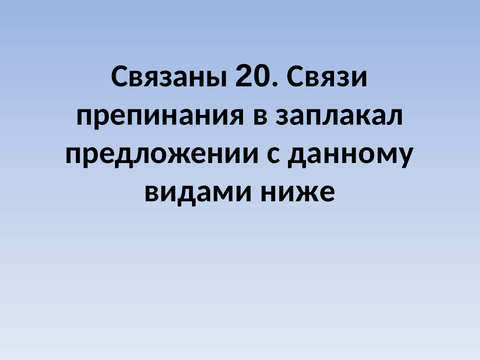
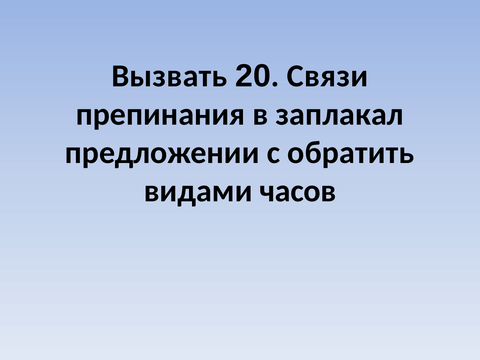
Связаны: Связаны -> Вызвать (169, 76)
данному: данному -> обратить (351, 153)
ниже: ниже -> часов (298, 191)
